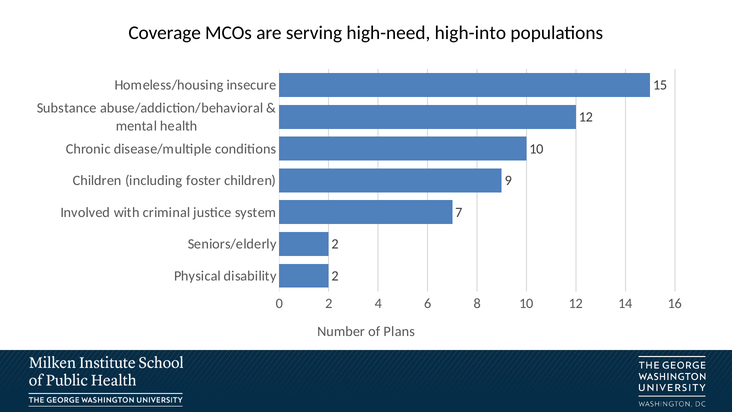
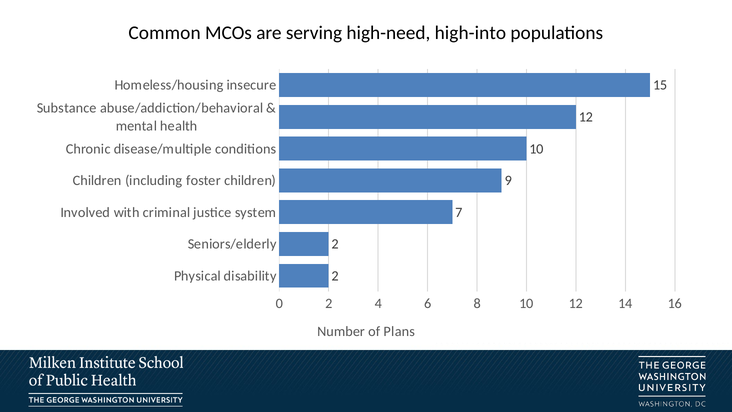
Coverage: Coverage -> Common (165, 33)
